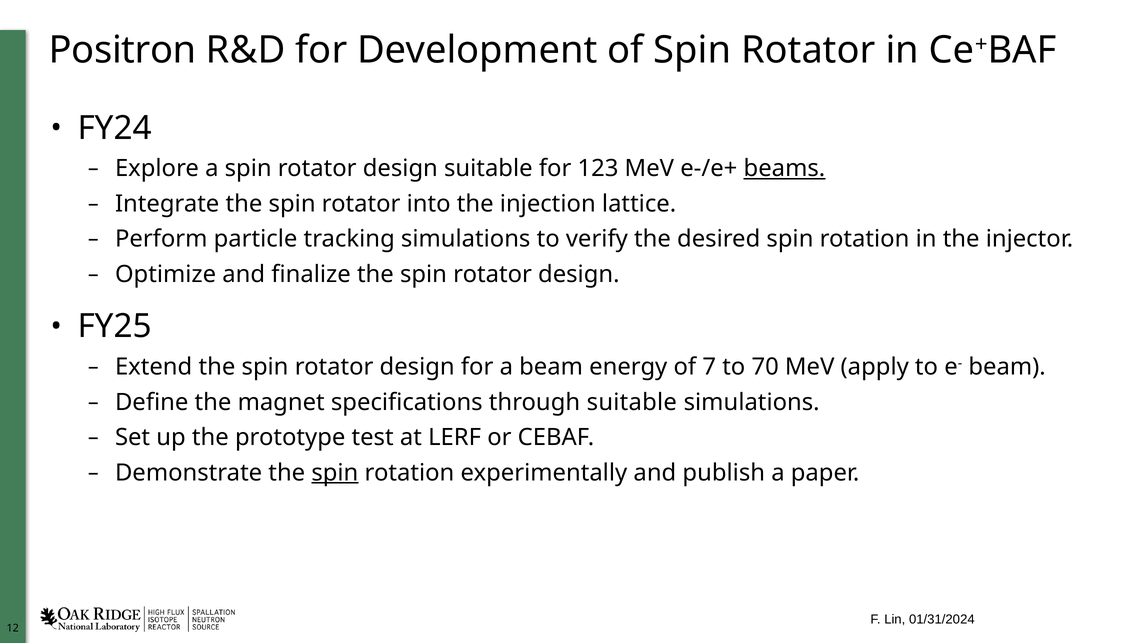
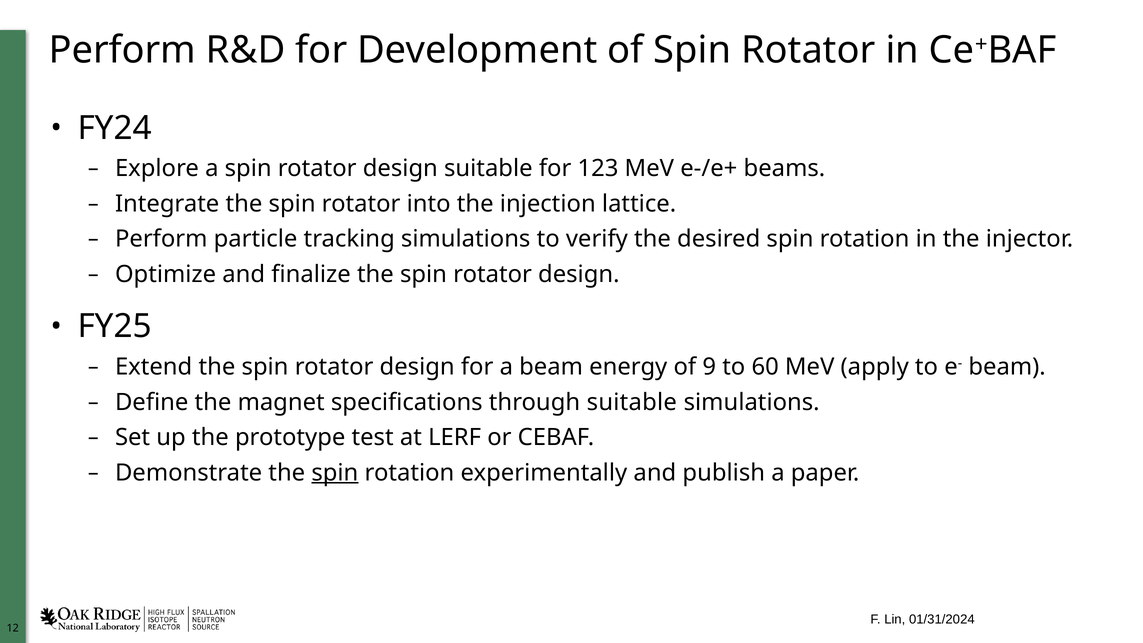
Positron: Positron -> Perform (122, 50)
beams underline: present -> none (784, 169)
7: 7 -> 9 (709, 367)
70: 70 -> 60 (765, 367)
